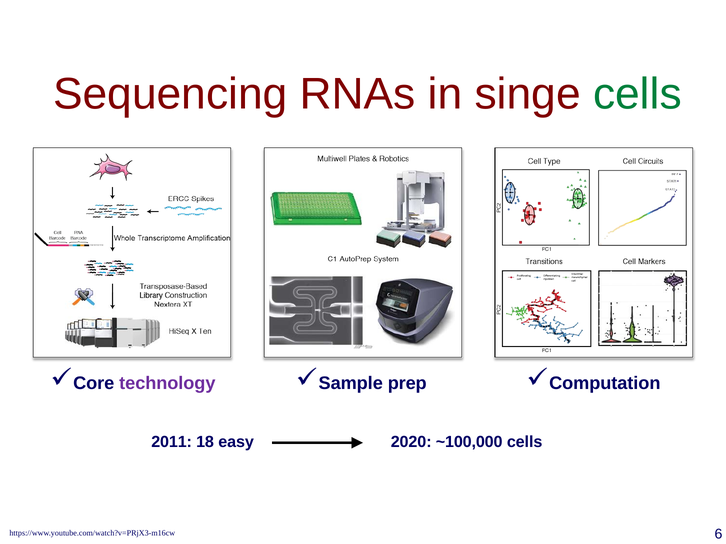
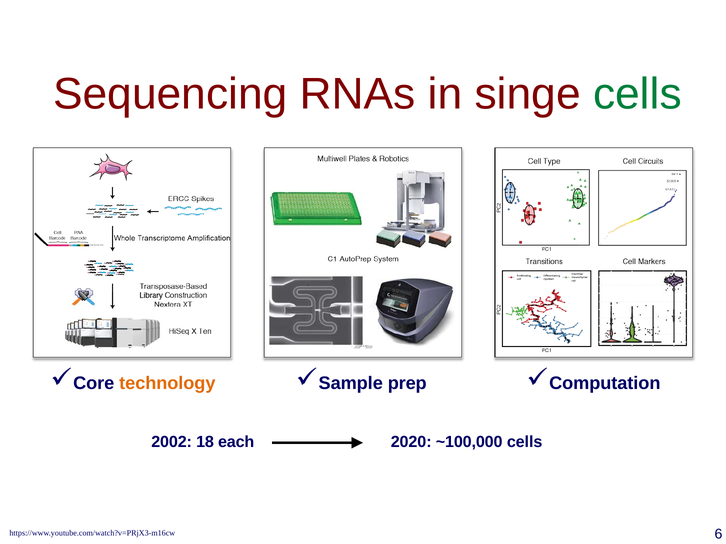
technology colour: purple -> orange (167, 384)
2011: 2011 -> 2002 (172, 442)
easy: easy -> each (236, 442)
